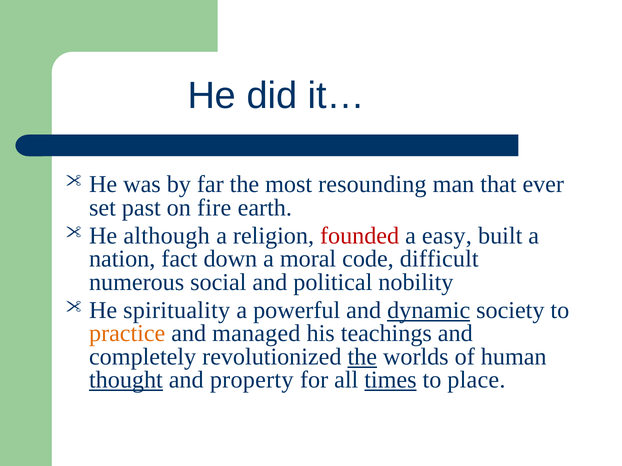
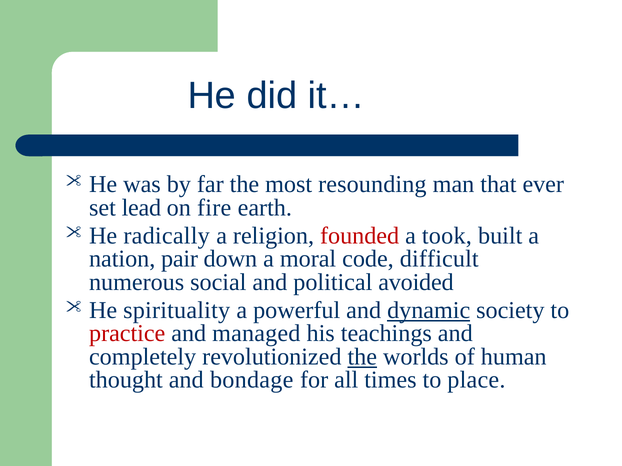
past: past -> lead (141, 208)
although: although -> radically (167, 236)
easy: easy -> took (447, 236)
fact: fact -> pair (180, 259)
nobility: nobility -> avoided (416, 283)
practice colour: orange -> red (127, 334)
thought underline: present -> none (126, 380)
property: property -> bondage (252, 380)
times underline: present -> none (390, 380)
